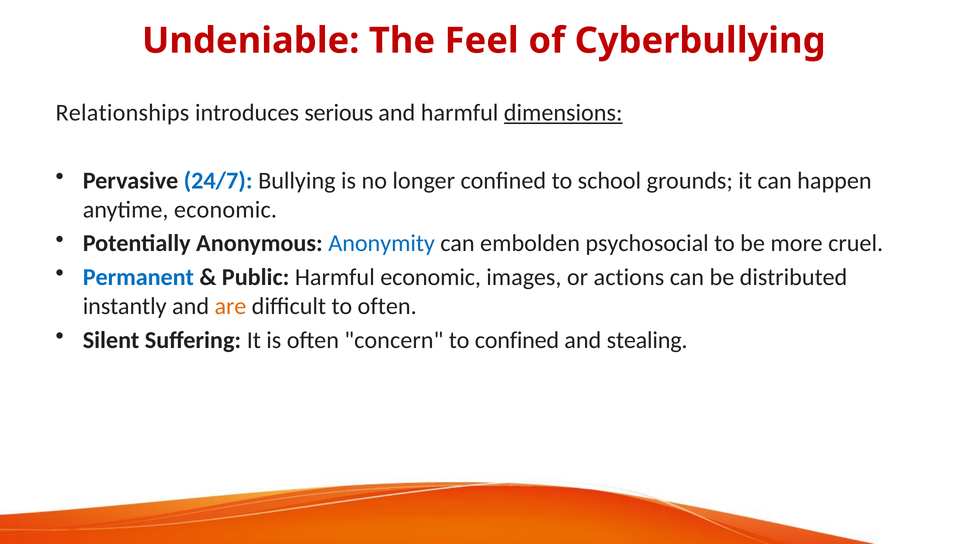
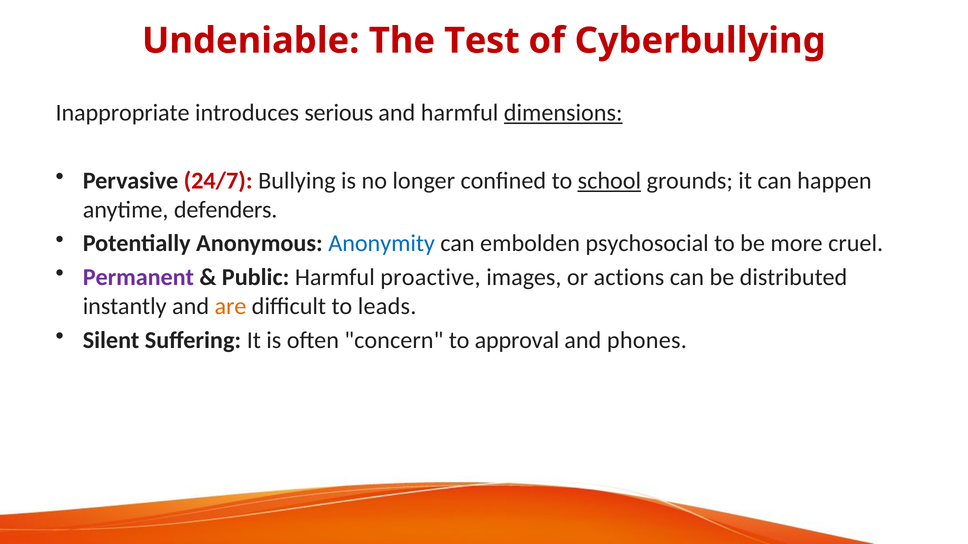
Feel: Feel -> Test (482, 41)
Relationships: Relationships -> Inappropriate (123, 113)
24/7 colour: blue -> red (218, 181)
school underline: none -> present (609, 181)
anytime economic: economic -> defenders (226, 210)
Permanent colour: blue -> purple (138, 278)
Harmful economic: economic -> proactive (430, 278)
to often: often -> leads (387, 307)
to confined: confined -> approval (517, 340)
stealing: stealing -> phones (647, 340)
